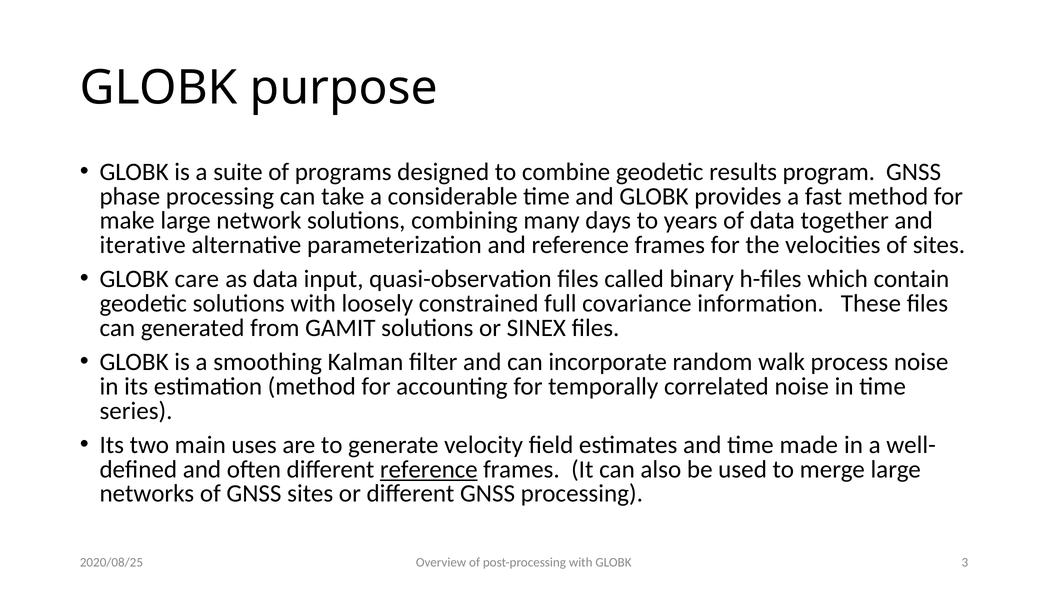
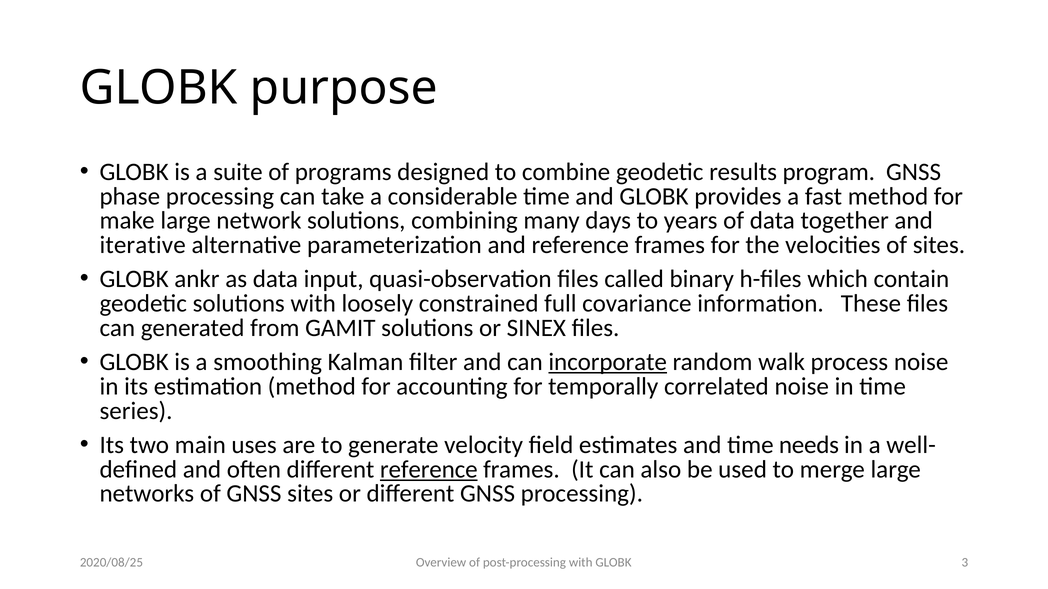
care: care -> ankr (197, 279)
incorporate underline: none -> present (608, 362)
made: made -> needs (809, 445)
